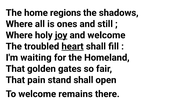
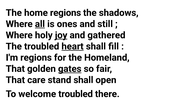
all underline: none -> present (40, 24)
and welcome: welcome -> gathered (106, 35)
I'm waiting: waiting -> regions (36, 58)
gates underline: none -> present (70, 69)
pain: pain -> care (36, 80)
welcome remains: remains -> troubled (76, 94)
